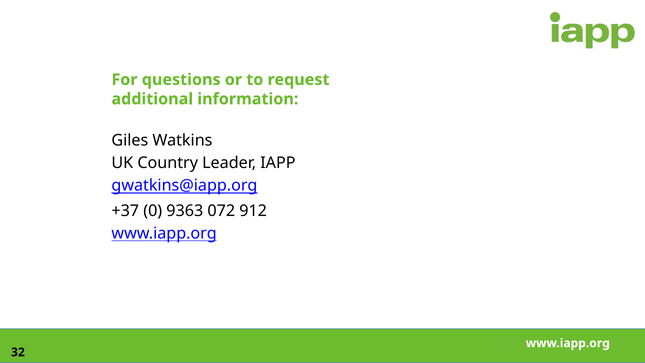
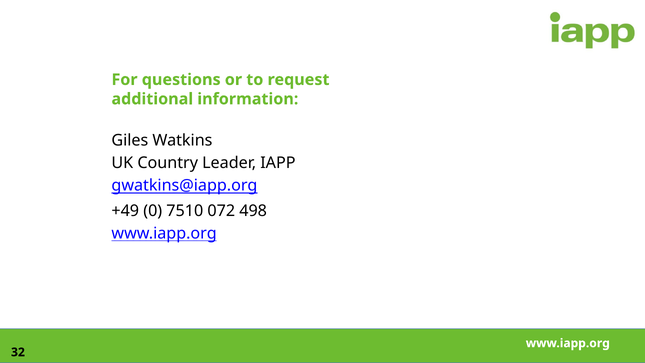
+37: +37 -> +49 (125, 211)
9363: 9363 -> 7510 (185, 211)
912: 912 -> 498 (253, 211)
